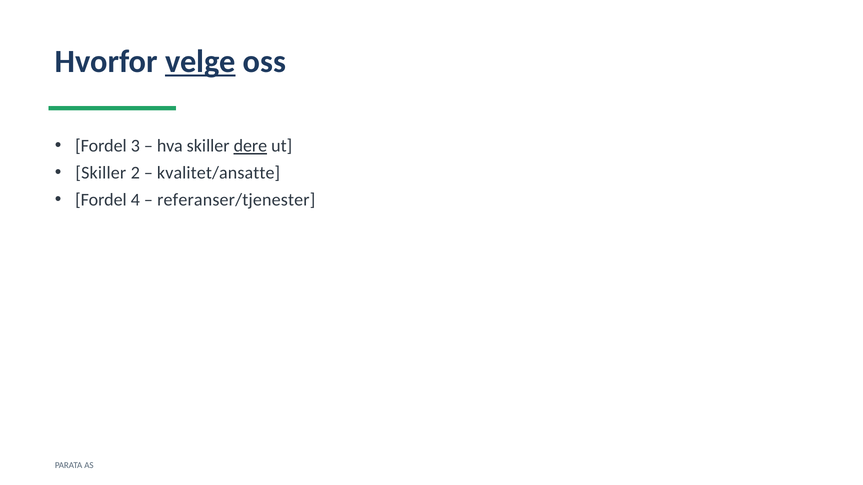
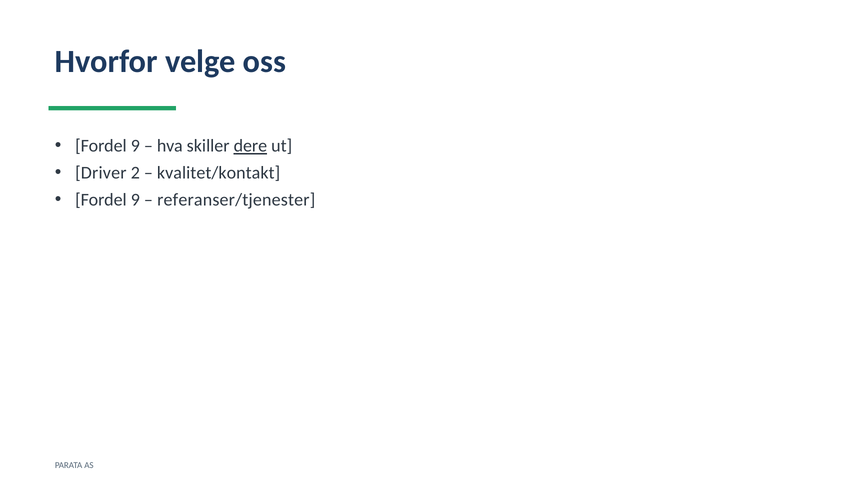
velge underline: present -> none (200, 62)
3: 3 -> 9 (135, 146)
Skiller: Skiller -> Driver (101, 173)
kvalitet/ansatte: kvalitet/ansatte -> kvalitet/kontakt (219, 173)
4: 4 -> 9 (135, 200)
